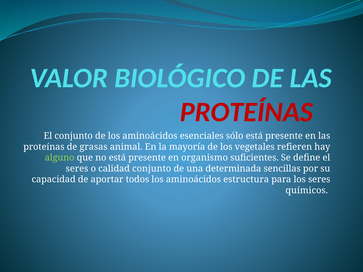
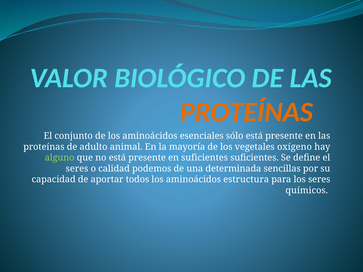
PROTEÍNAS colour: red -> orange (246, 112)
grasas: grasas -> adulto (94, 147)
refieren: refieren -> oxígeno (294, 147)
en organismo: organismo -> suficientes (205, 158)
calidad conjunto: conjunto -> podemos (152, 169)
